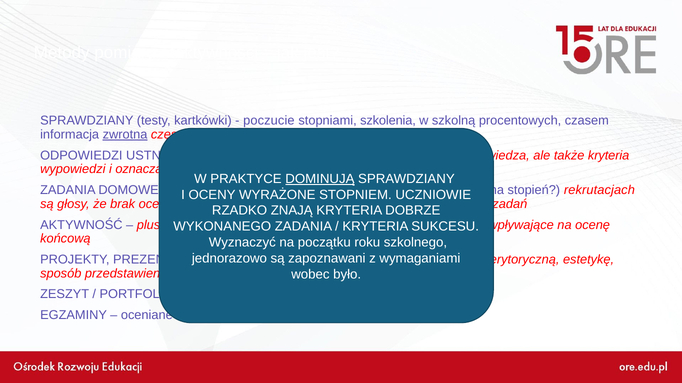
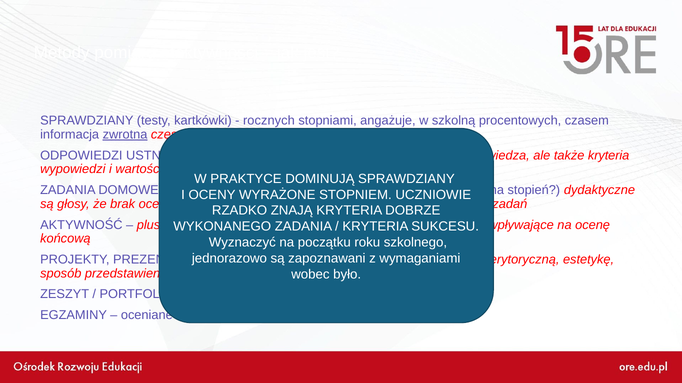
poczucie: poczucie -> rocznych (269, 121)
szkolenia: szkolenia -> angażuje (388, 121)
oznacza: oznacza -> wartości (139, 169)
DOMINUJĄ underline: present -> none (320, 179)
rekrutacjach: rekrutacjach -> dydaktyczne (599, 190)
